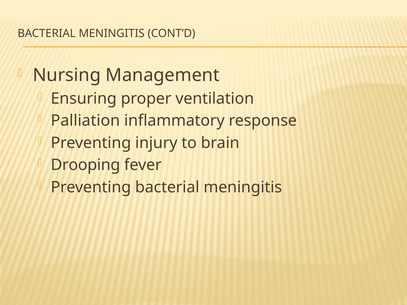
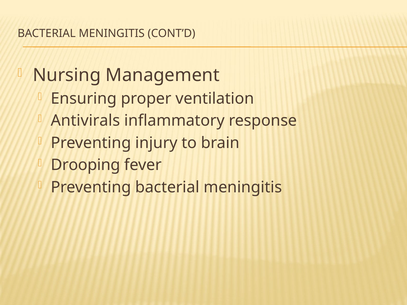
Palliation: Palliation -> Antivirals (85, 121)
